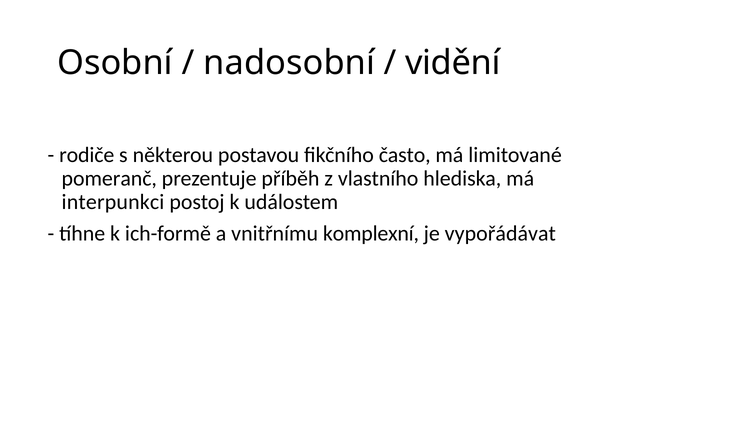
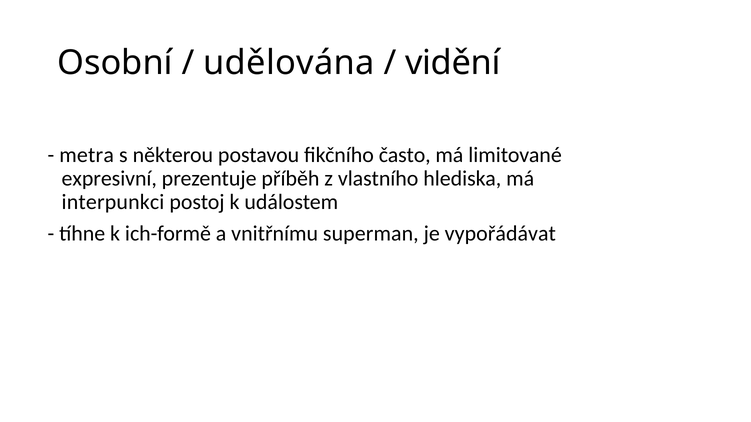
nadosobní: nadosobní -> udělována (289, 63)
rodiče: rodiče -> metra (87, 155)
pomeranč: pomeranč -> expresivní (109, 179)
komplexní: komplexní -> superman (371, 234)
